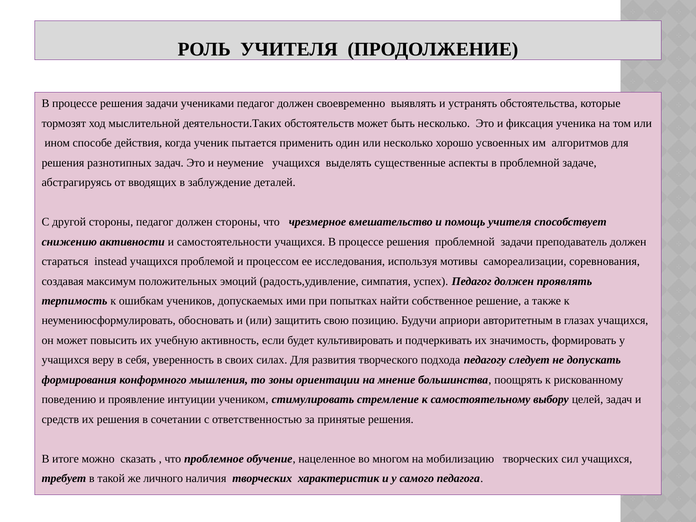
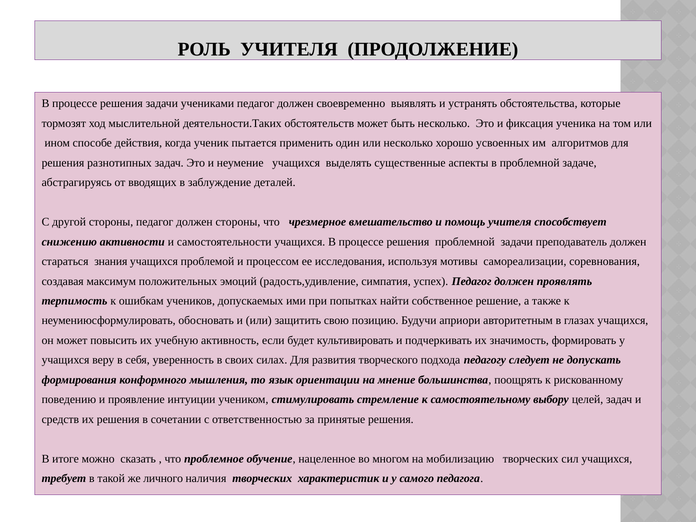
instead: instead -> знания (111, 261)
зоны: зоны -> язык (281, 380)
